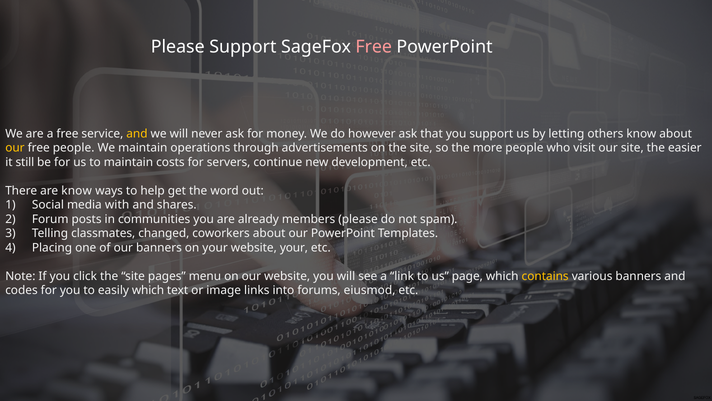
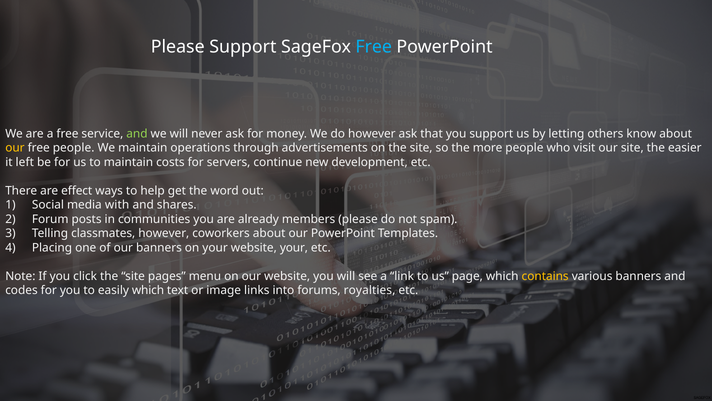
Free colour: pink -> light blue (374, 47)
and colour: yellow -> light green (137, 133)
still: still -> left (25, 162)
are know: know -> effect (77, 190)
classmates changed: changed -> however (164, 233)
eiusmod: eiusmod -> royalties (370, 290)
